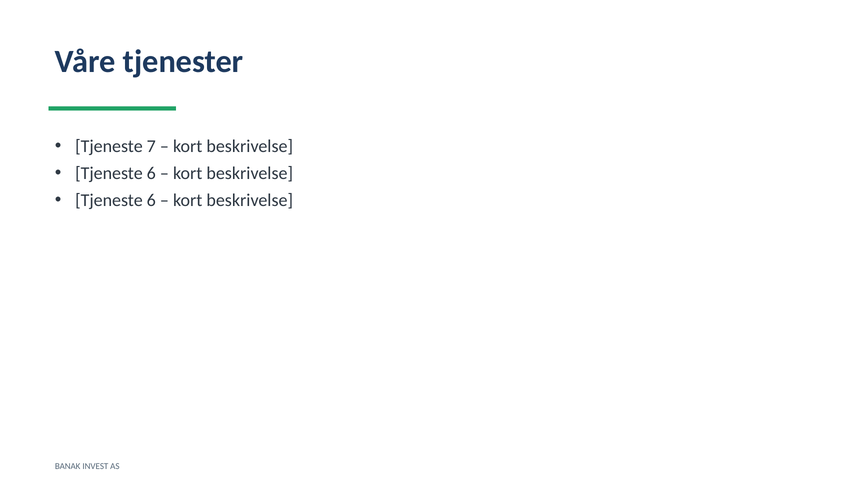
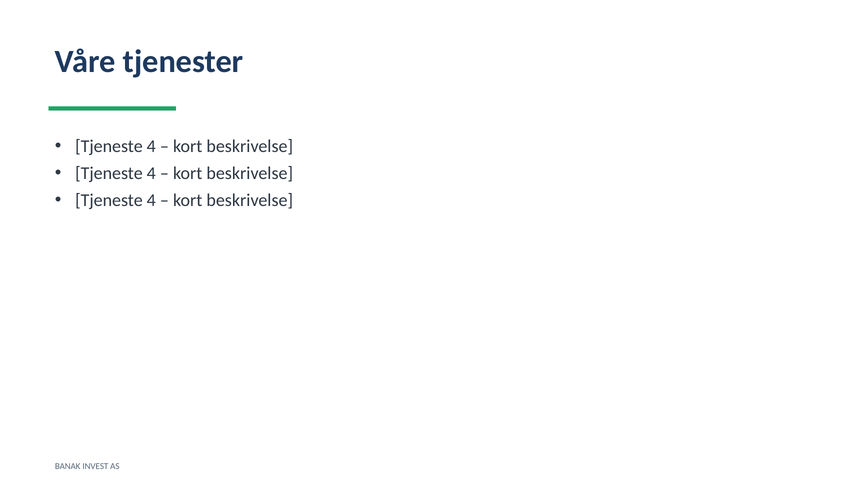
7: 7 -> 4 (151, 146)
6: 6 -> 4 (151, 173)
6: 6 -> 4 (151, 200)
